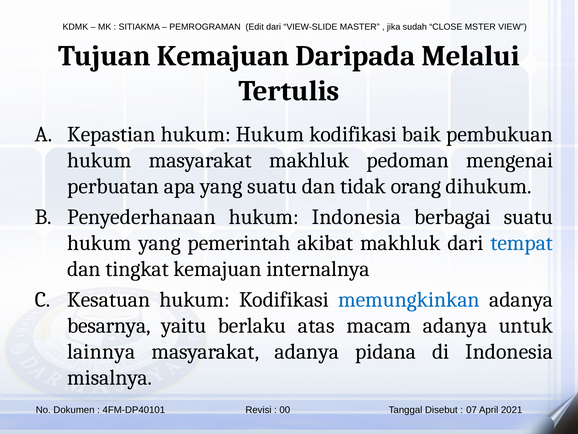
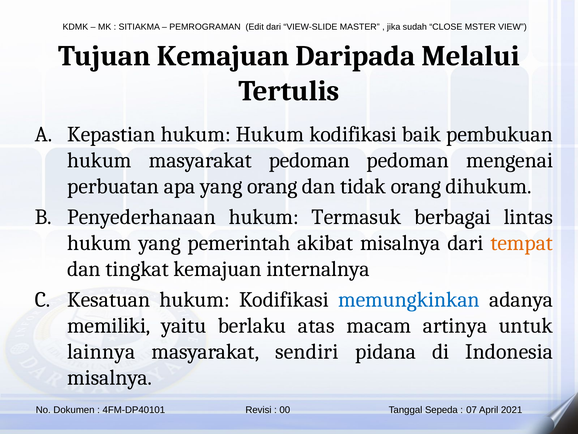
masyarakat makhluk: makhluk -> pedoman (309, 160)
yang suatu: suatu -> orang (272, 186)
hukum Indonesia: Indonesia -> Termasuk (356, 217)
berbagai suatu: suatu -> lintas (528, 217)
akibat makhluk: makhluk -> misalnya (400, 243)
tempat colour: blue -> orange (522, 243)
besarnya: besarnya -> memiliki (109, 325)
macam adanya: adanya -> artinya (455, 325)
masyarakat adanya: adanya -> sendiri (307, 351)
Disebut: Disebut -> Sepeda (441, 409)
